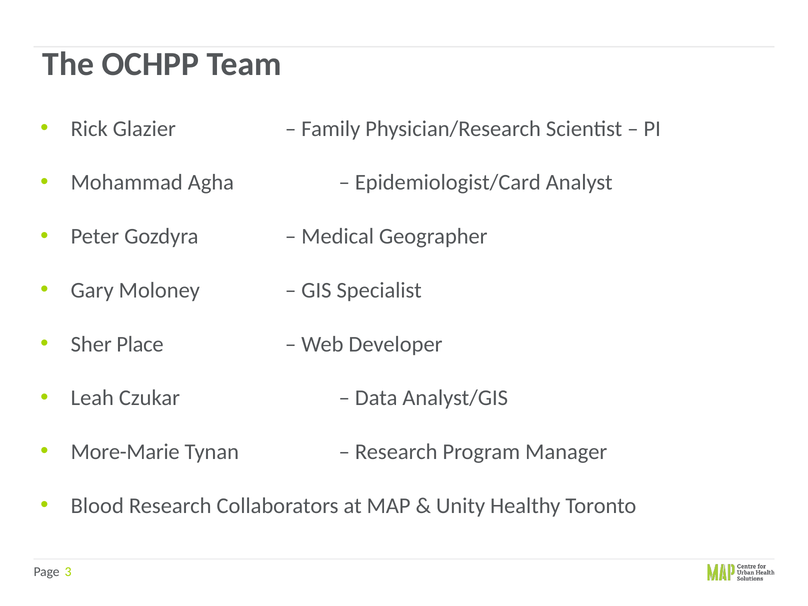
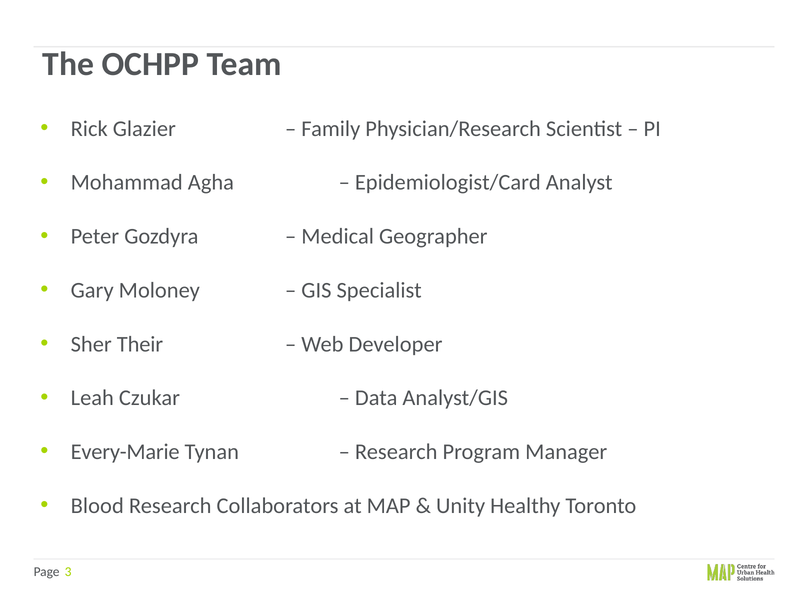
Place: Place -> Their (140, 344)
More-Marie: More-Marie -> Every-Marie (125, 452)
